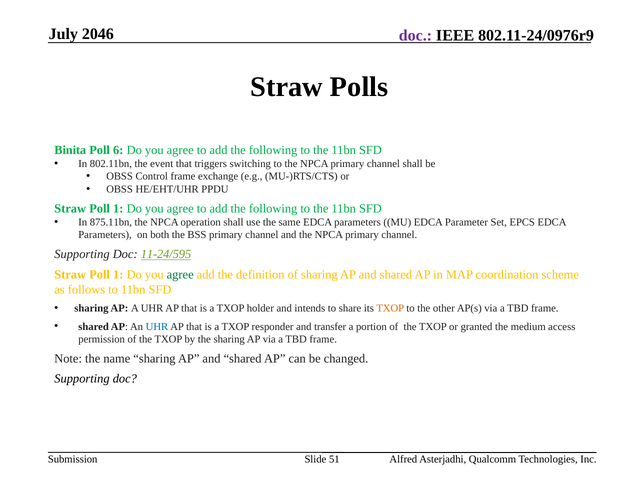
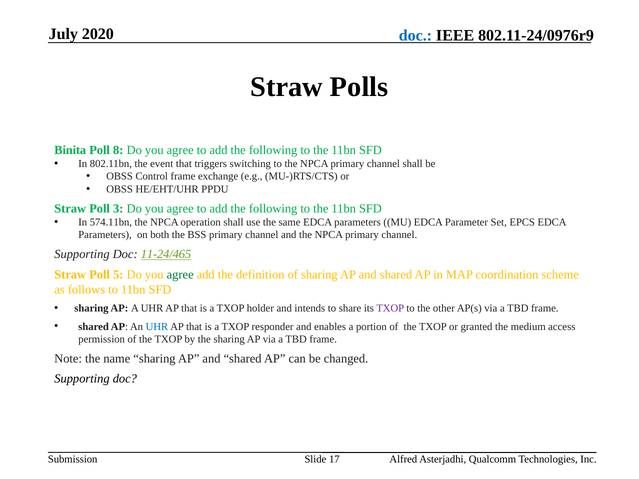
2046: 2046 -> 2020 (98, 34)
doc colour: purple -> blue (415, 36)
6: 6 -> 8 (118, 150)
1: 1 -> 3 (118, 209)
875.11bn: 875.11bn -> 574.11bn (111, 222)
11-24/595: 11-24/595 -> 11-24/465 (166, 254)
1: 1 -> 5 (118, 275)
TXOP colour: orange -> purple (390, 309)
transfer: transfer -> enables (330, 327)
51: 51 -> 17 (334, 460)
